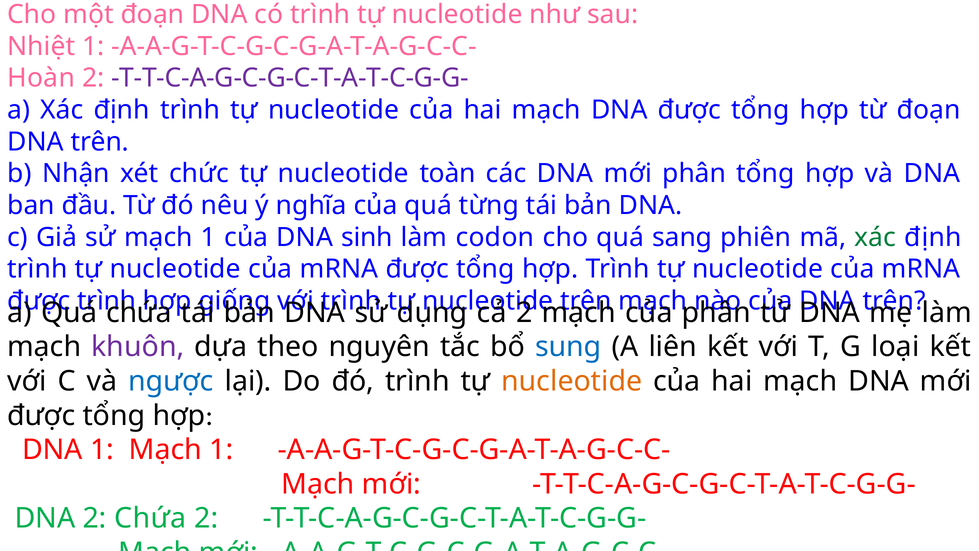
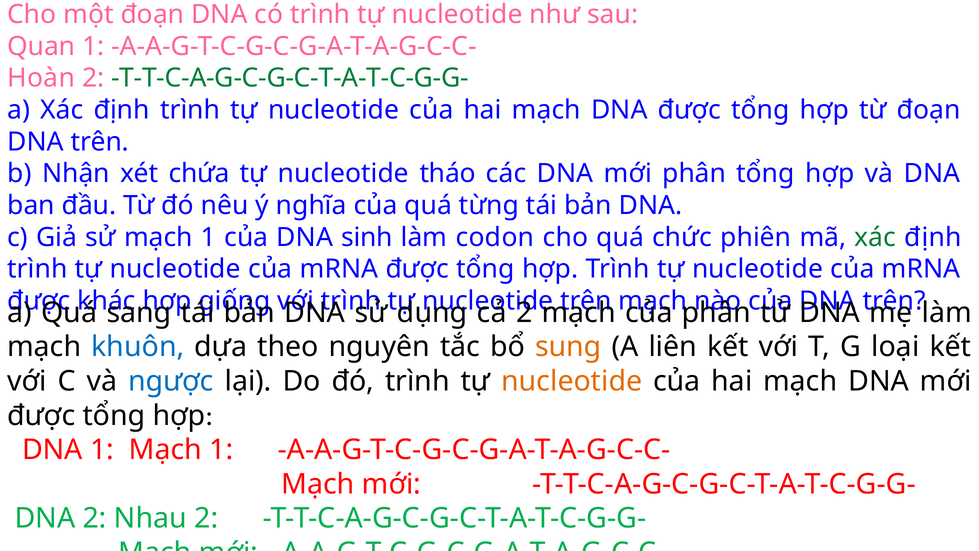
Nhiệt: Nhiệt -> Quan (41, 46)
T-T-C-A-G-C-G-C-T-A-T-C-G-G- colour: purple -> green (290, 78)
chức: chức -> chứa (199, 174)
toàn: toàn -> tháo (448, 174)
sang: sang -> chức (682, 237)
trình: trình -> khác (107, 301)
Quá chứa: chứa -> sang (139, 313)
khuôn colour: purple -> blue (138, 347)
sung colour: blue -> orange (568, 347)
2 Chứa: Chứa -> Nhau (150, 518)
